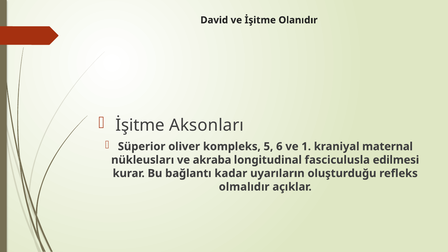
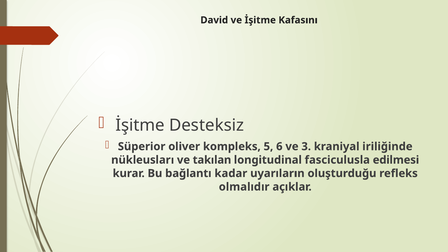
Olanıdır: Olanıdır -> Kafasını (298, 20)
Aksonları: Aksonları -> Desteksiz (207, 125)
1: 1 -> 3 (306, 146)
maternal: maternal -> iriliğinde (387, 146)
akraba: akraba -> takılan (212, 160)
